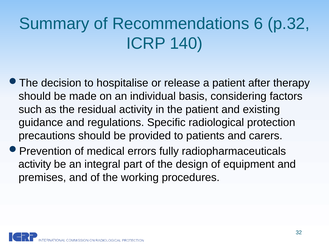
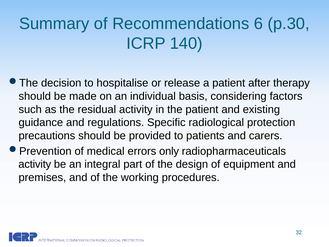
p.32: p.32 -> p.30 (289, 24)
fully: fully -> only (169, 151)
